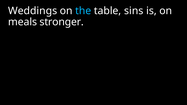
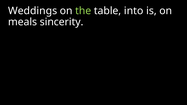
the colour: light blue -> light green (83, 11)
sins: sins -> into (134, 11)
stronger: stronger -> sincerity (62, 22)
